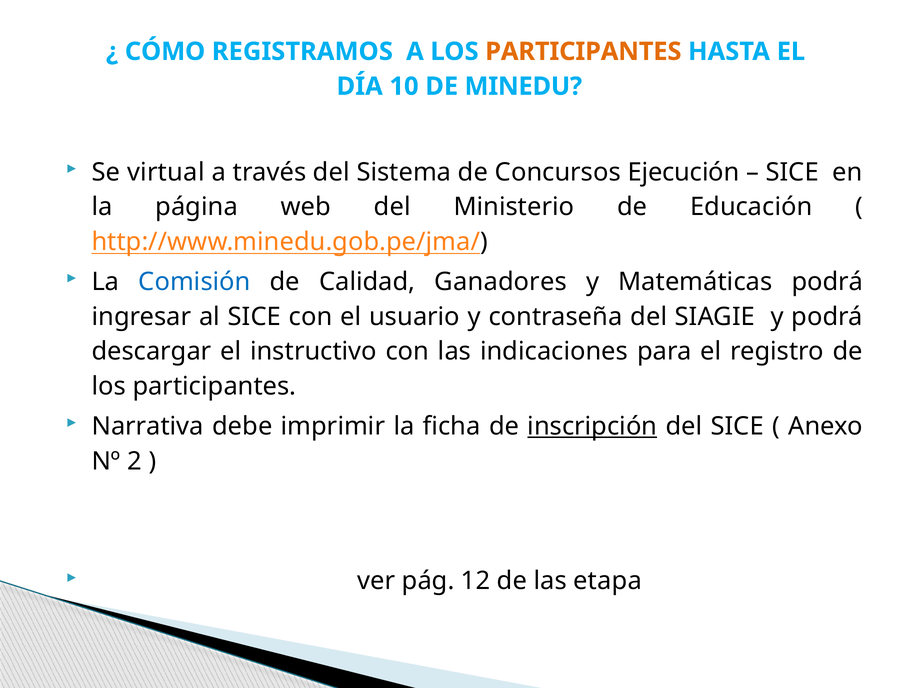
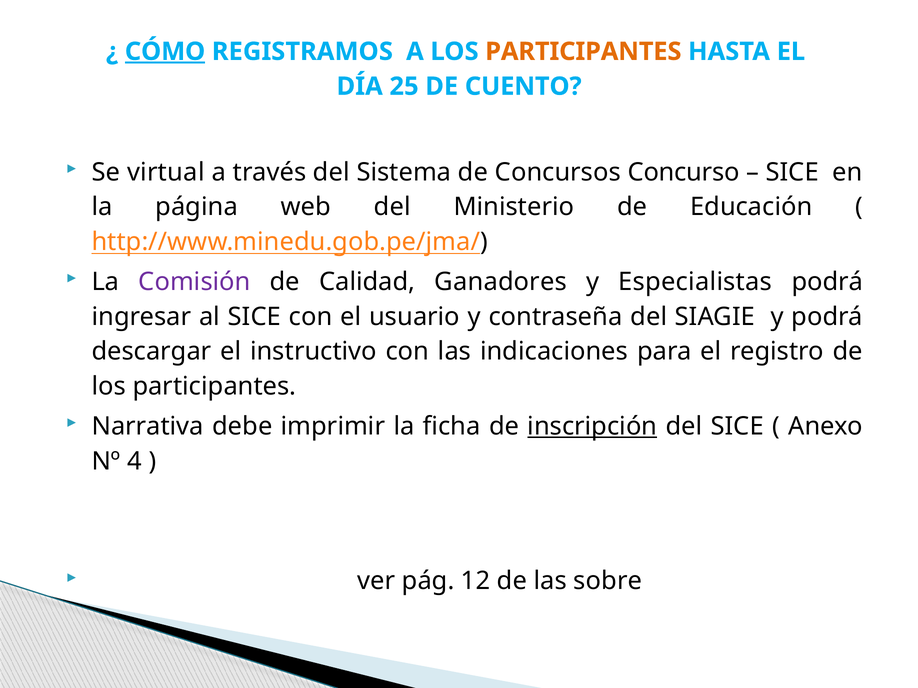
CÓMO underline: none -> present (165, 52)
10: 10 -> 25 (404, 86)
MINEDU: MINEDU -> CUENTO (523, 86)
Ejecución: Ejecución -> Concurso (684, 172)
Comisión colour: blue -> purple (195, 282)
Matemáticas: Matemáticas -> Especialistas (695, 282)
2: 2 -> 4 (135, 461)
etapa: etapa -> sobre (608, 581)
